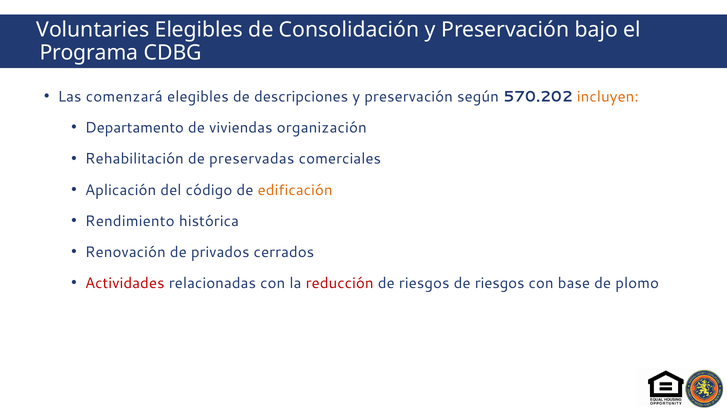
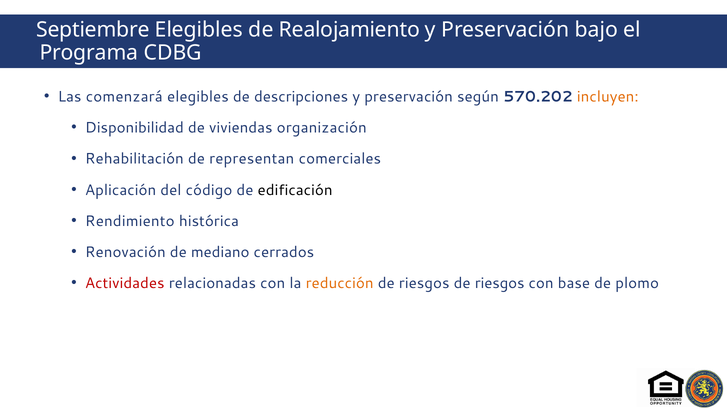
Voluntaries: Voluntaries -> Septiembre (93, 30)
Consolidación: Consolidación -> Realojamiento (349, 30)
Departamento: Departamento -> Disponibilidad (134, 128)
preservadas: preservadas -> representan (252, 159)
edificación colour: orange -> black (295, 190)
privados: privados -> mediano (220, 252)
reducción colour: red -> orange (340, 283)
